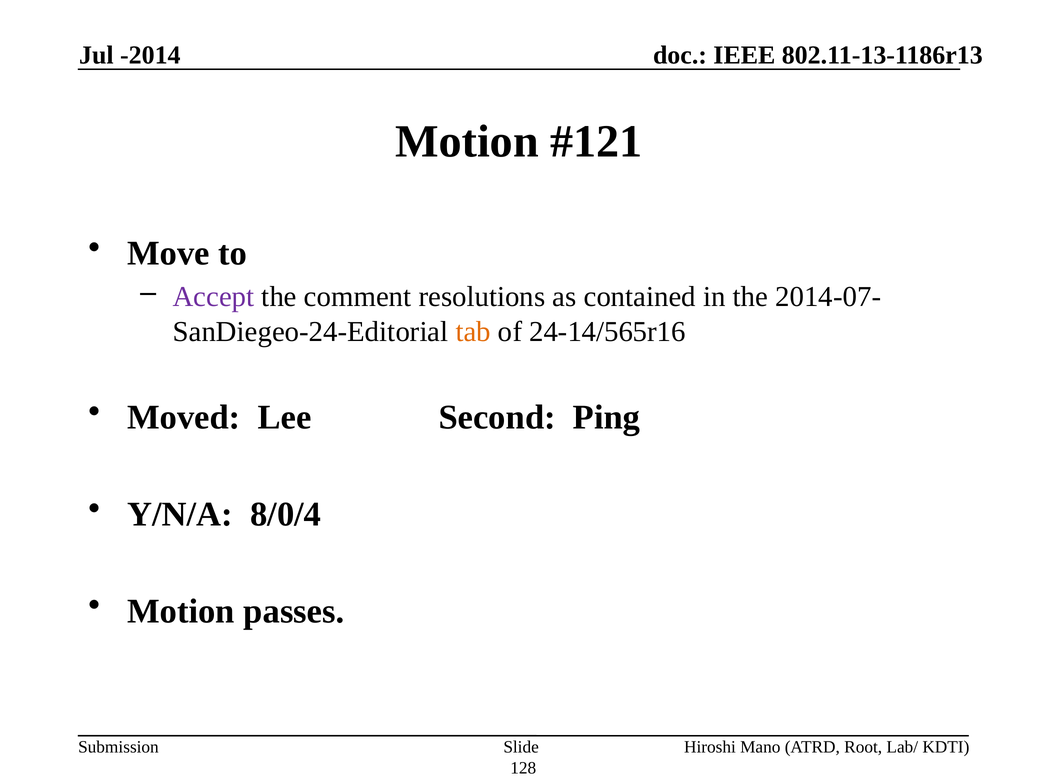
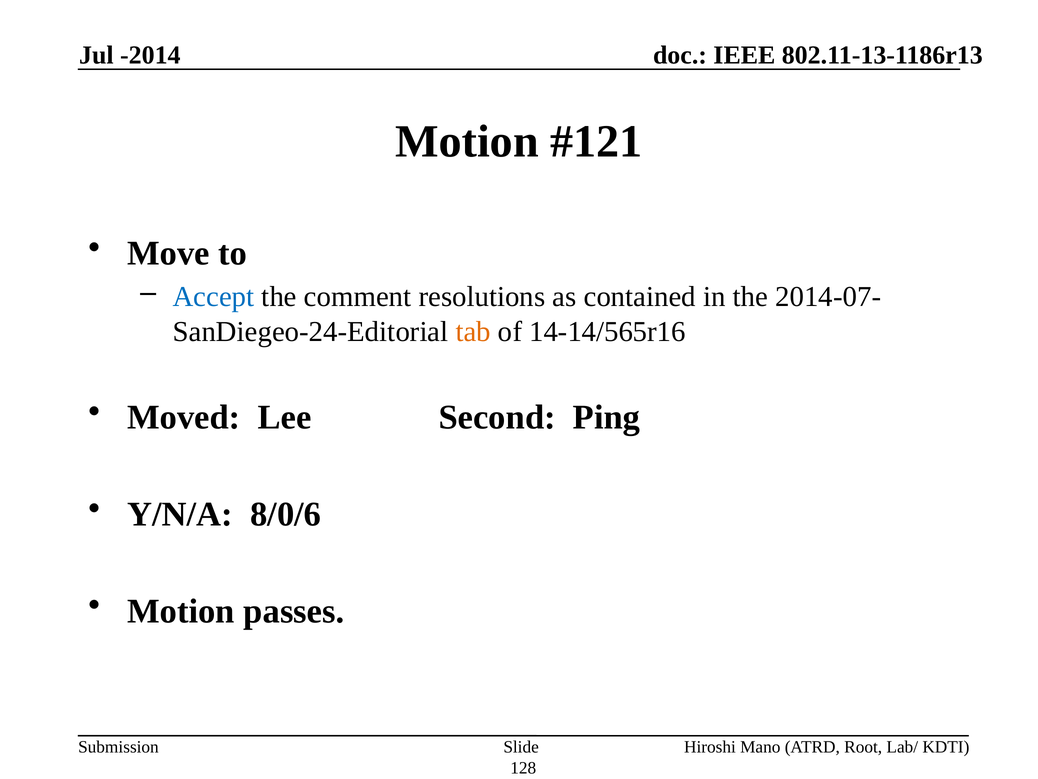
Accept colour: purple -> blue (213, 297)
24-14/565r16: 24-14/565r16 -> 14-14/565r16 (607, 331)
8/0/4: 8/0/4 -> 8/0/6 (286, 514)
